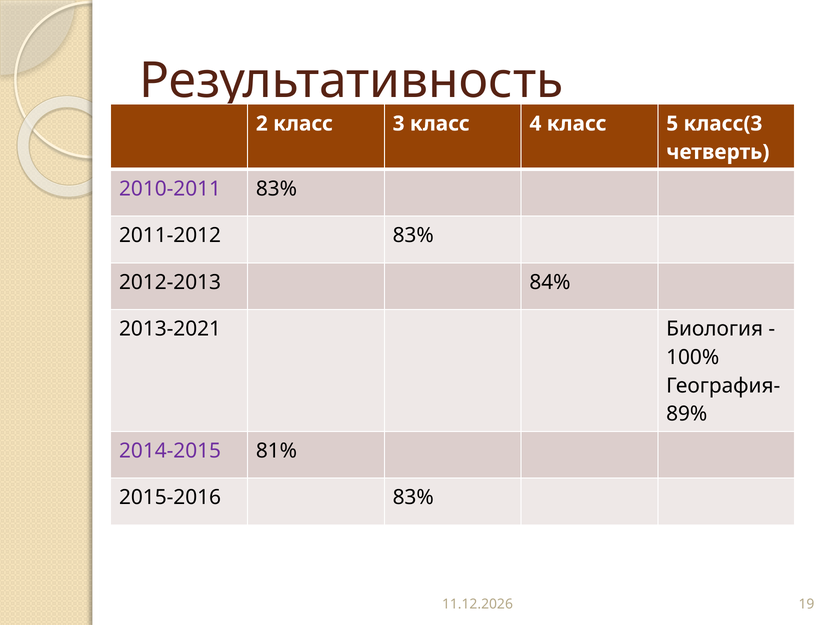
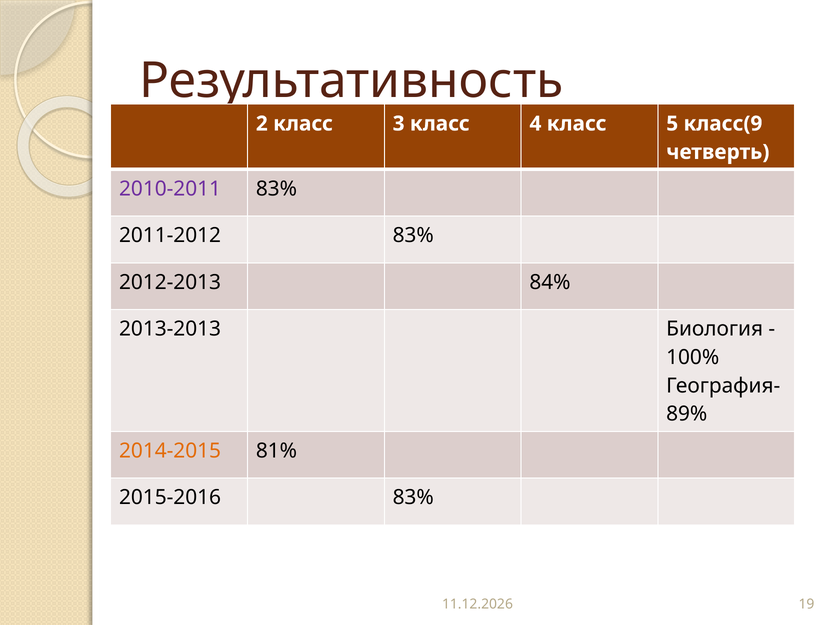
класс(3: класс(3 -> класс(9 (723, 124)
2013-2021: 2013-2021 -> 2013-2013 (170, 329)
2014-2015 colour: purple -> orange (170, 451)
